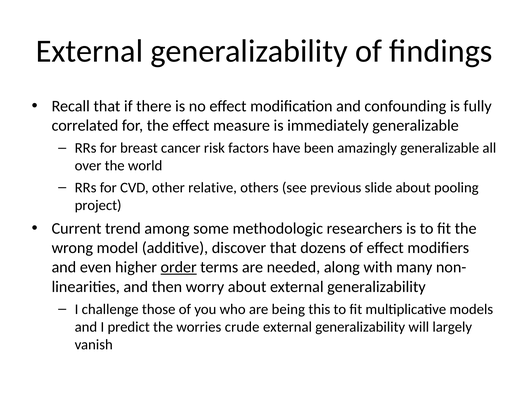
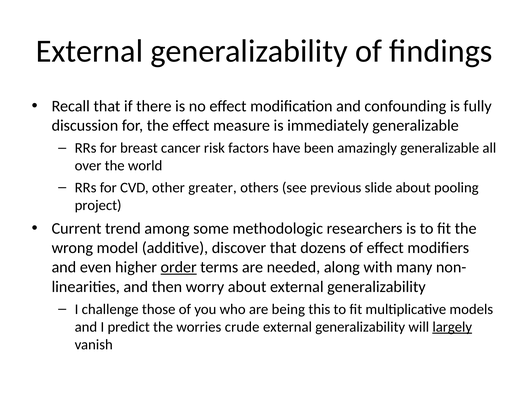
correlated: correlated -> discussion (85, 125)
relative: relative -> greater (212, 187)
largely underline: none -> present (452, 327)
